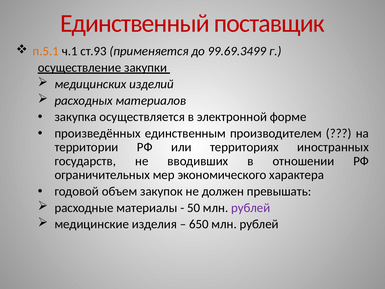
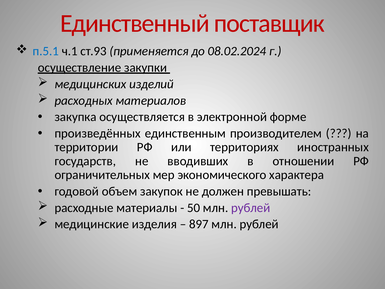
п.5.1 colour: orange -> blue (46, 51)
99.69.3499: 99.69.3499 -> 08.02.2024 (237, 51)
650: 650 -> 897 (199, 224)
